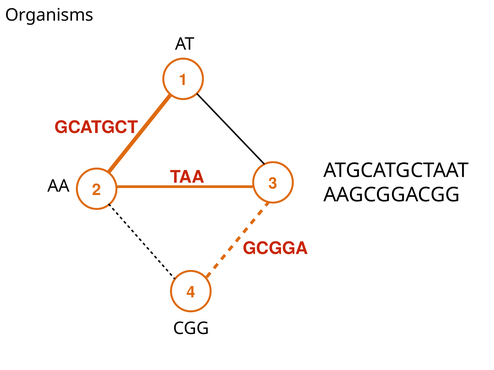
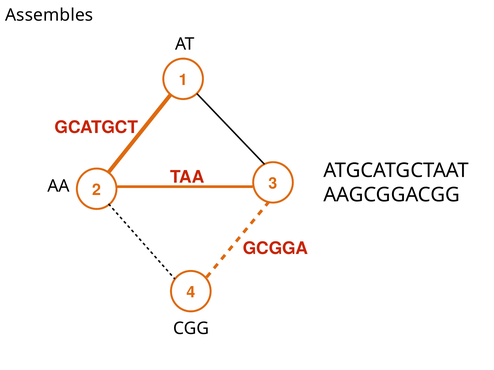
Organisms: Organisms -> Assembles (49, 15)
